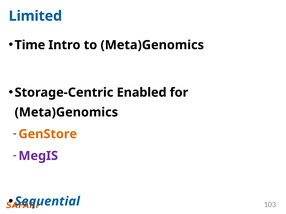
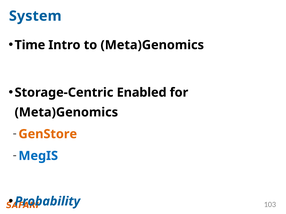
Limited: Limited -> System (35, 16)
MegIS colour: purple -> blue (38, 156)
Sequential: Sequential -> Probability (47, 202)
